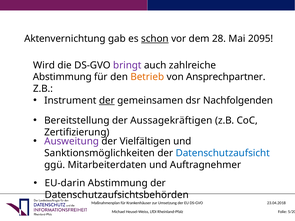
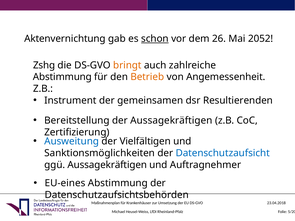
28: 28 -> 26 (219, 39)
2095: 2095 -> 2052 (261, 39)
Wird: Wird -> Zshg (44, 65)
bringt colour: purple -> orange (127, 65)
Ansprechpartner: Ansprechpartner -> Angemessenheit (226, 77)
der underline: present -> none (107, 101)
Nachfolgenden: Nachfolgenden -> Resultierenden (238, 101)
Ausweitung colour: purple -> blue (72, 141)
ggü Mitarbeiterdaten: Mitarbeiterdaten -> Aussagekräftigen (107, 165)
EU-darin: EU-darin -> EU-eines (65, 183)
